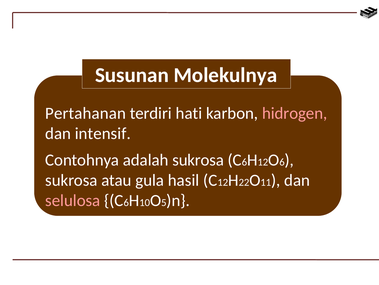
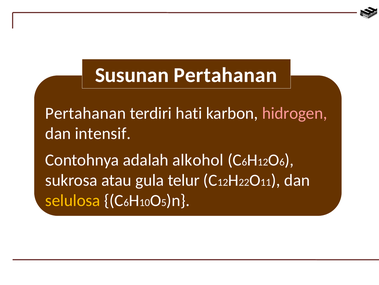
Susunan Molekulnya: Molekulnya -> Pertahanan (225, 75)
adalah sukrosa: sukrosa -> alkohol (198, 160)
hasil: hasil -> telur (184, 180)
selulosa colour: pink -> yellow (73, 200)
